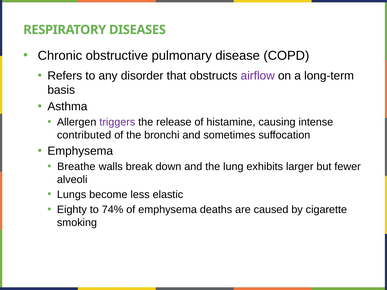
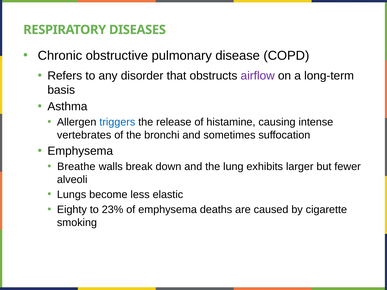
triggers colour: purple -> blue (117, 122)
contributed: contributed -> vertebrates (84, 135)
74%: 74% -> 23% (113, 210)
